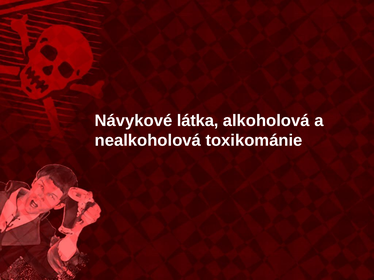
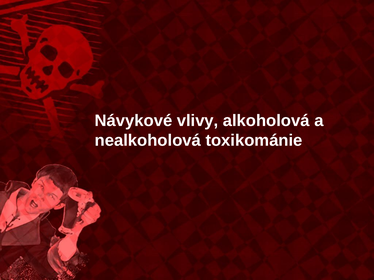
látka: látka -> vlivy (198, 121)
